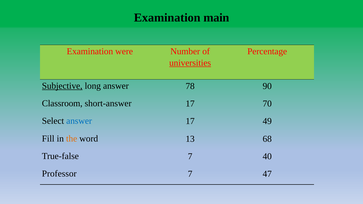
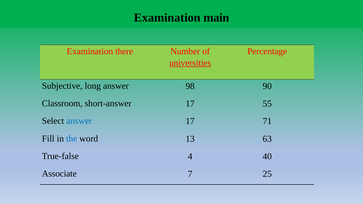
were: were -> there (124, 51)
Subjective underline: present -> none (62, 86)
78: 78 -> 98 (190, 86)
70: 70 -> 55 (267, 104)
49: 49 -> 71 (267, 121)
the colour: orange -> blue (72, 139)
68: 68 -> 63 (267, 139)
True-false 7: 7 -> 4 (190, 156)
Professor: Professor -> Associate (59, 174)
47: 47 -> 25 (267, 174)
